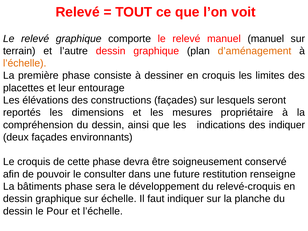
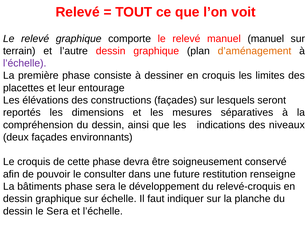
l’échelle colour: orange -> purple (25, 63)
propriétaire: propriétaire -> séparatives (247, 113)
des indiquer: indiquer -> niveaux (287, 125)
le Pour: Pour -> Sera (57, 211)
